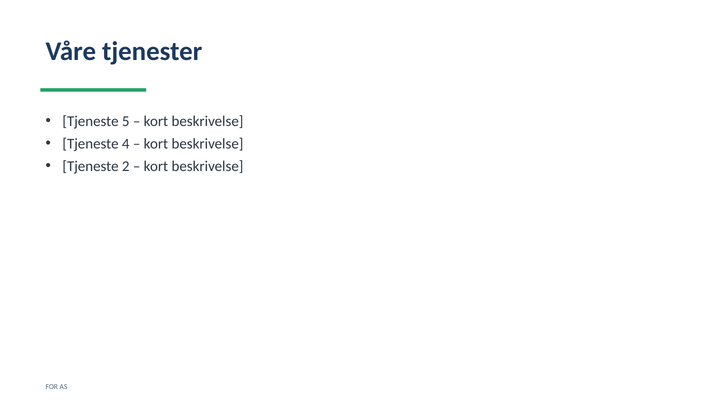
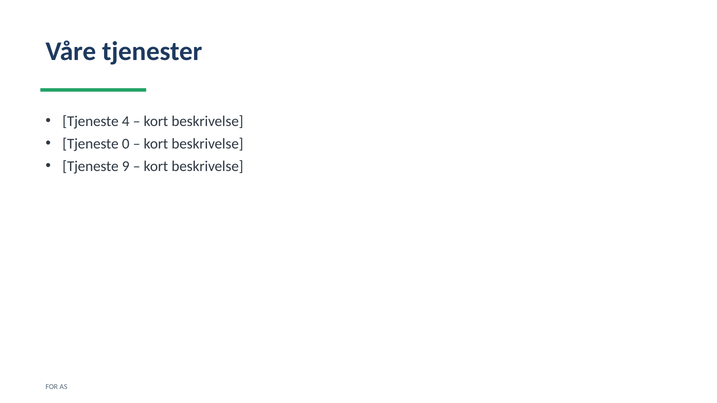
5: 5 -> 4 (126, 121)
4: 4 -> 0 (126, 144)
2: 2 -> 9 (126, 166)
